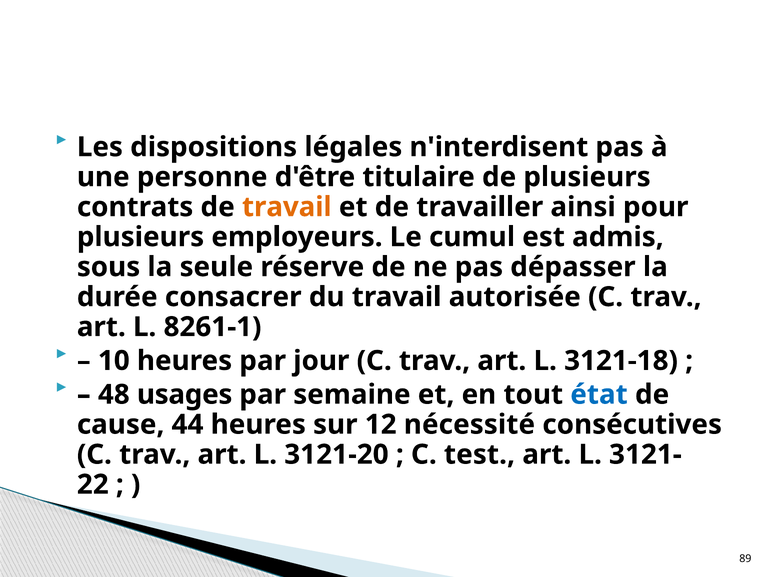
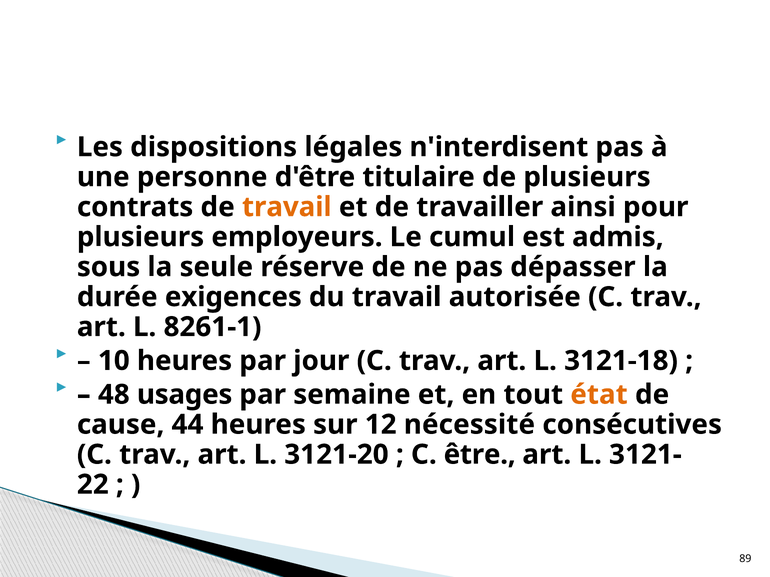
consacrer: consacrer -> exigences (233, 297)
état colour: blue -> orange (599, 395)
test: test -> être (480, 455)
